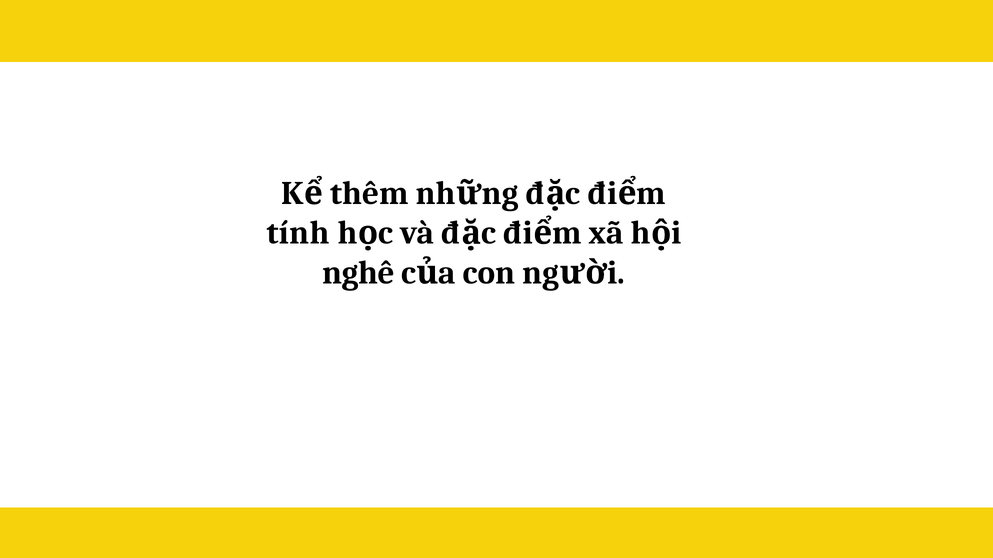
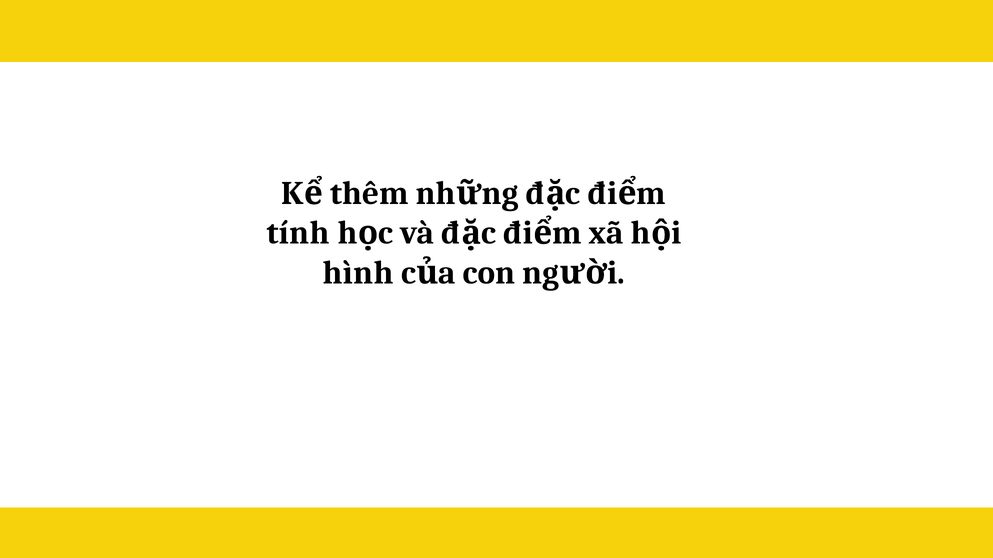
nghề: nghề -> hình (358, 273)
